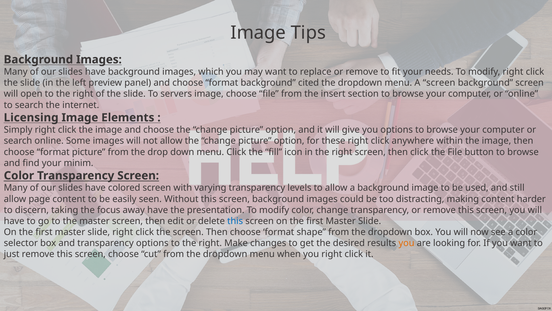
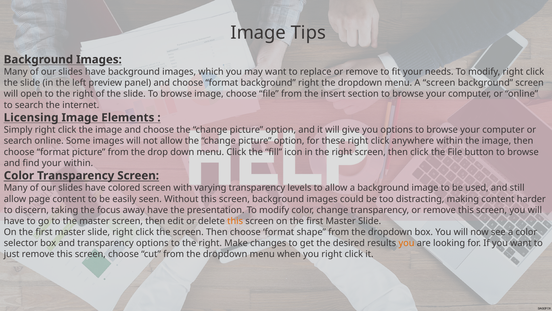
background cited: cited -> right (309, 83)
slide To servers: servers -> browse (176, 94)
your minim: minim -> within (78, 163)
this colour: blue -> orange (235, 221)
